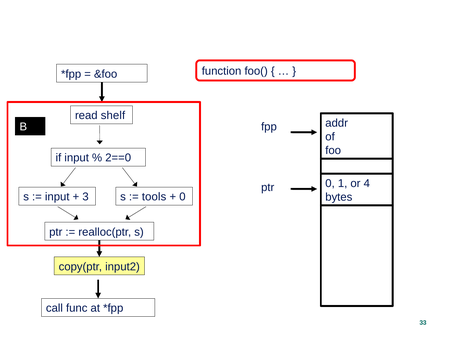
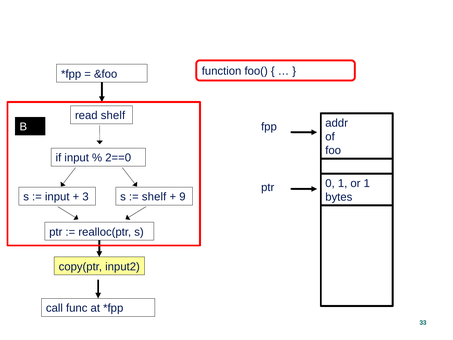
or 4: 4 -> 1 (367, 183)
tools: tools -> shelf (154, 197)
0: 0 -> 9 (182, 197)
